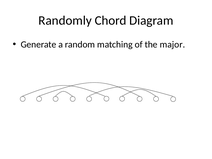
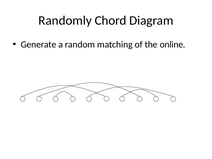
major: major -> online (173, 44)
